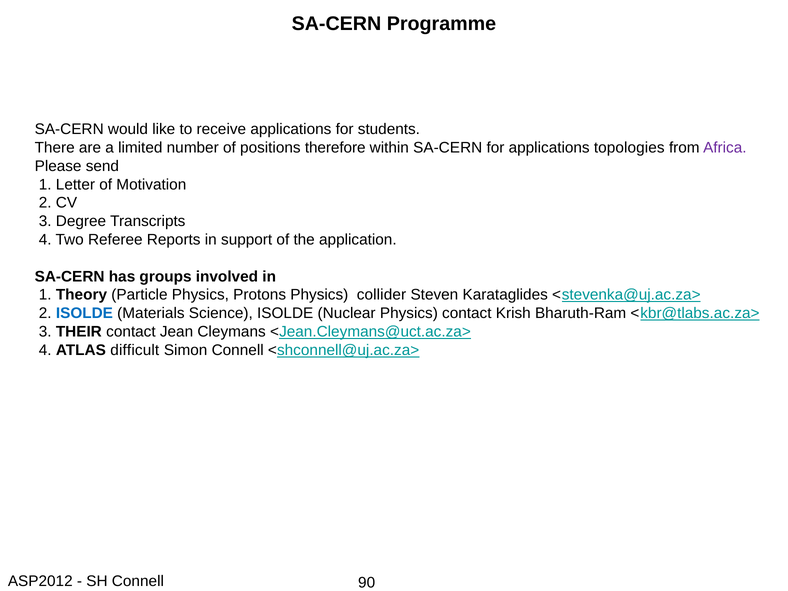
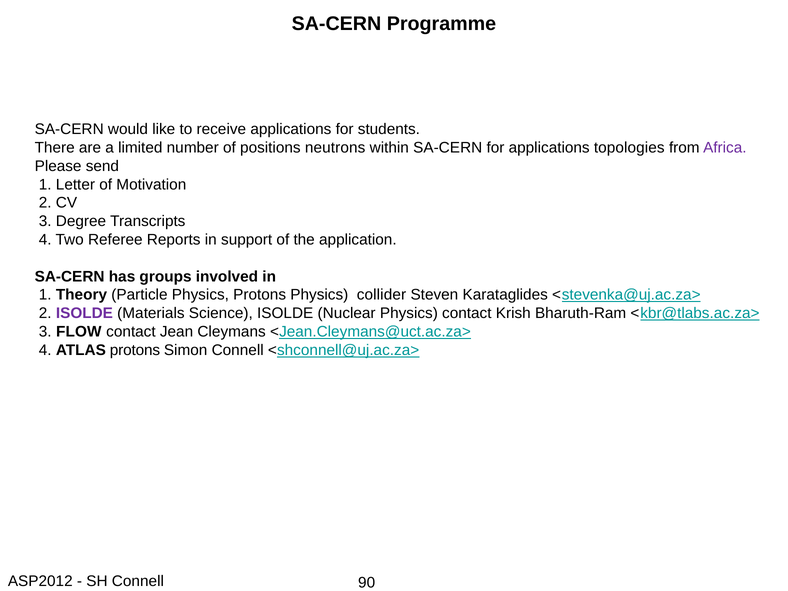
therefore: therefore -> neutrons (335, 148)
ISOLDE colour: blue -> purple (84, 313)
THEIR: THEIR -> FLOW (79, 332)
ATLAS difficult: difficult -> protons (135, 350)
